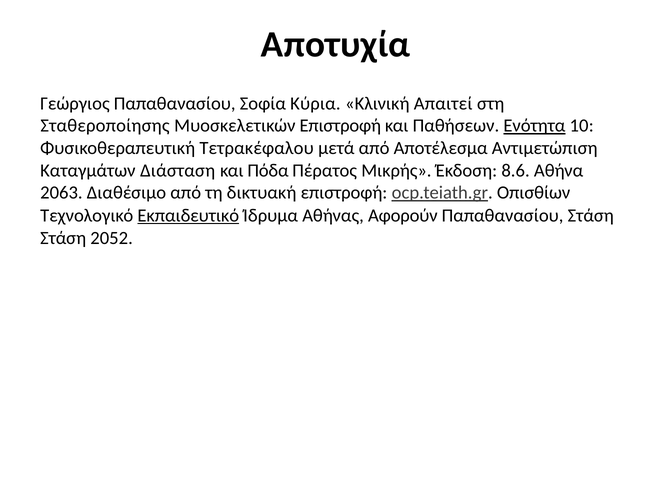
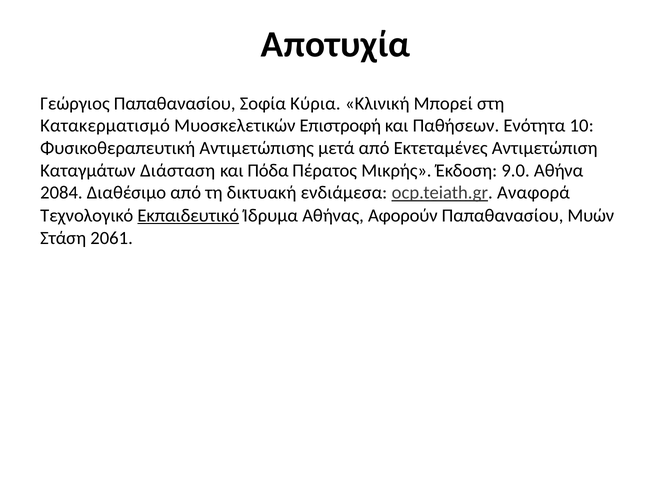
Απαιτεί: Απαιτεί -> Μπορεί (443, 104)
Σταθεροποίησης: Σταθεροποίησης -> Κατακερματισμό (105, 126)
Ενότητα underline: present -> none (534, 126)
Τετρακέφαλου: Τετρακέφαλου -> Αντιμετώπισης (257, 148)
Αποτέλεσμα: Αποτέλεσμα -> Εκτεταμένες (441, 148)
8.6: 8.6 -> 9.0 (516, 171)
2063: 2063 -> 2084 (61, 193)
δικτυακή επιστροφή: επιστροφή -> ενδιάμεσα (344, 193)
Οπισθίων: Οπισθίων -> Αναφορά (533, 193)
Παπαθανασίου Στάση: Στάση -> Μυών (591, 216)
2052: 2052 -> 2061 (112, 238)
